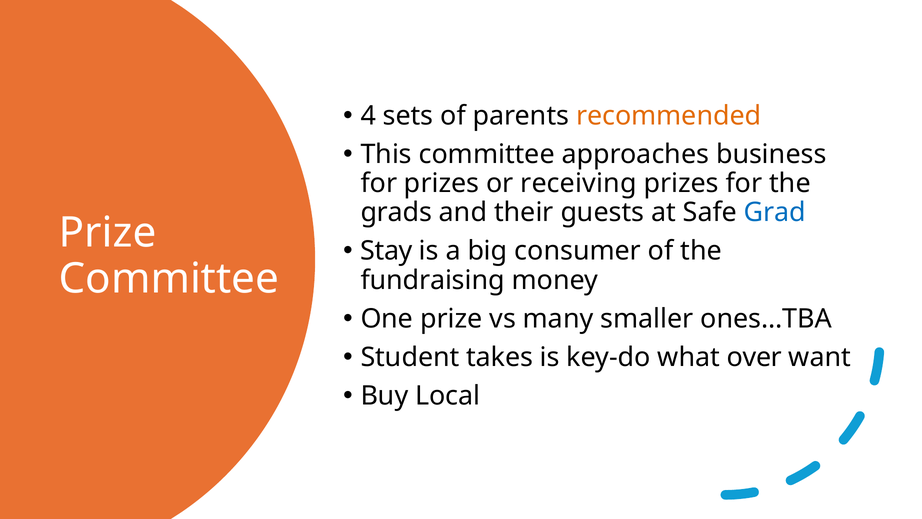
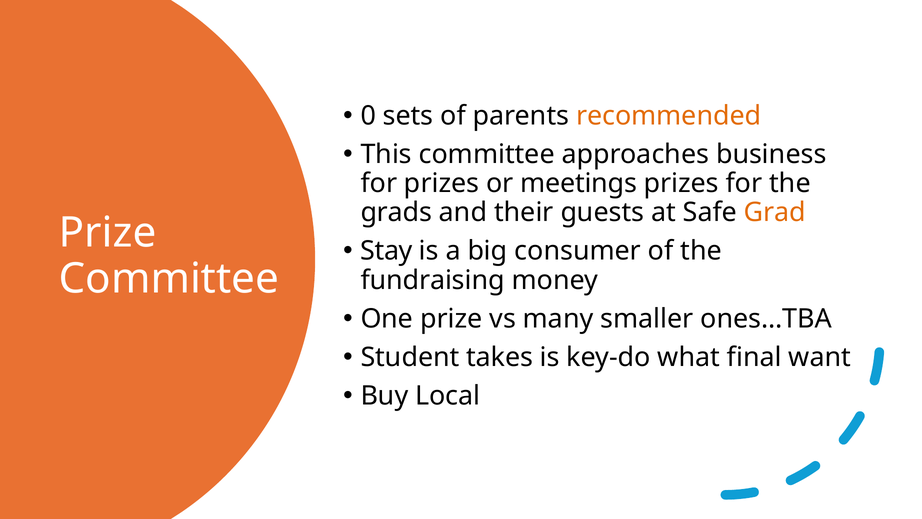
4: 4 -> 0 (368, 116)
receiving: receiving -> meetings (579, 183)
Grad colour: blue -> orange (775, 212)
over: over -> final (754, 357)
